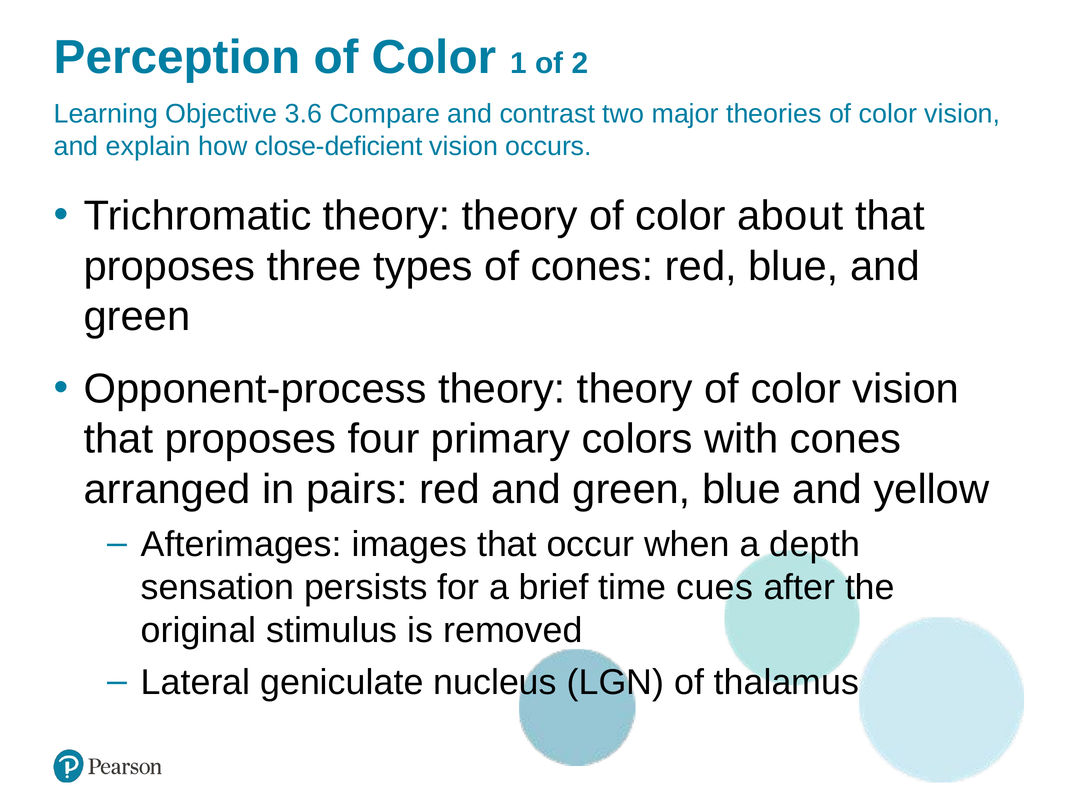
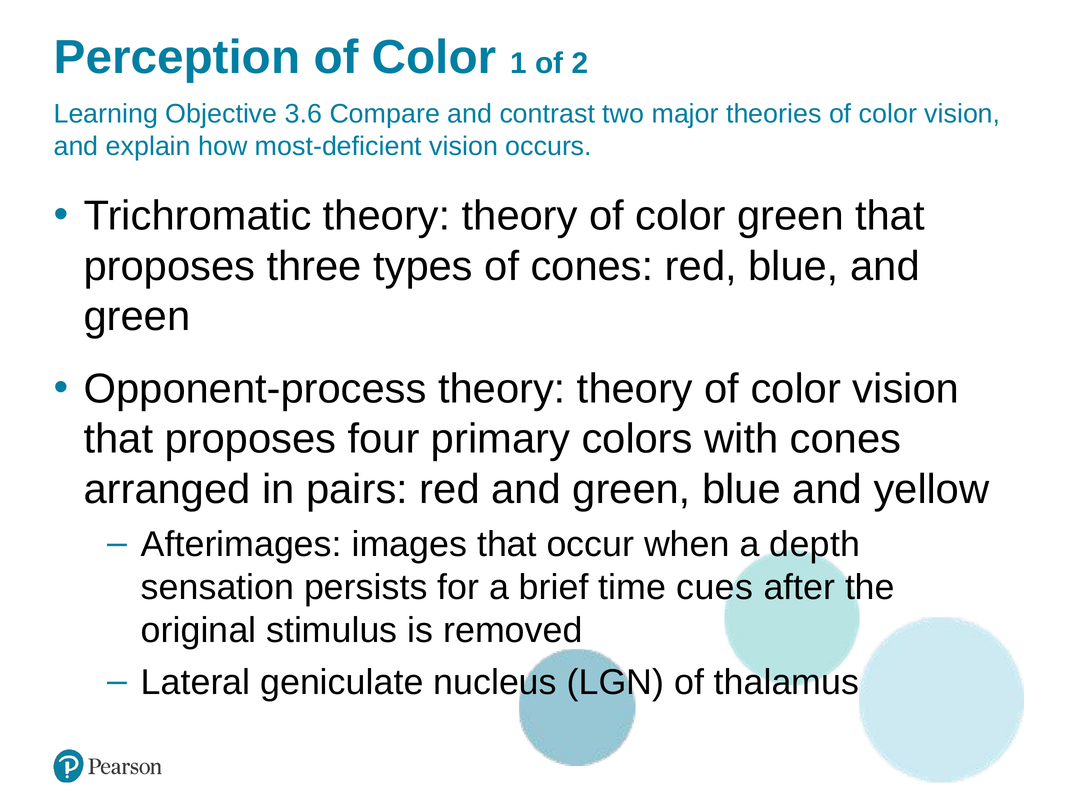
close-deficient: close-deficient -> most-deficient (338, 146)
color about: about -> green (790, 216)
